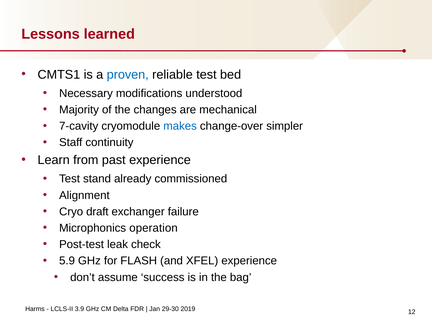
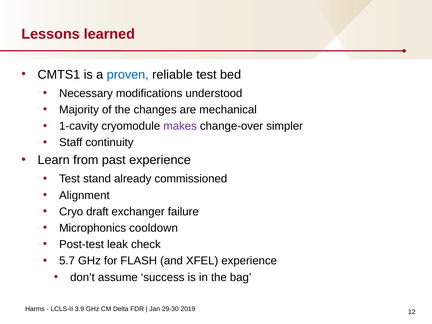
7-cavity: 7-cavity -> 1-cavity (79, 126)
makes colour: blue -> purple (180, 126)
operation: operation -> cooldown (154, 228)
5.9: 5.9 -> 5.7 (67, 261)
